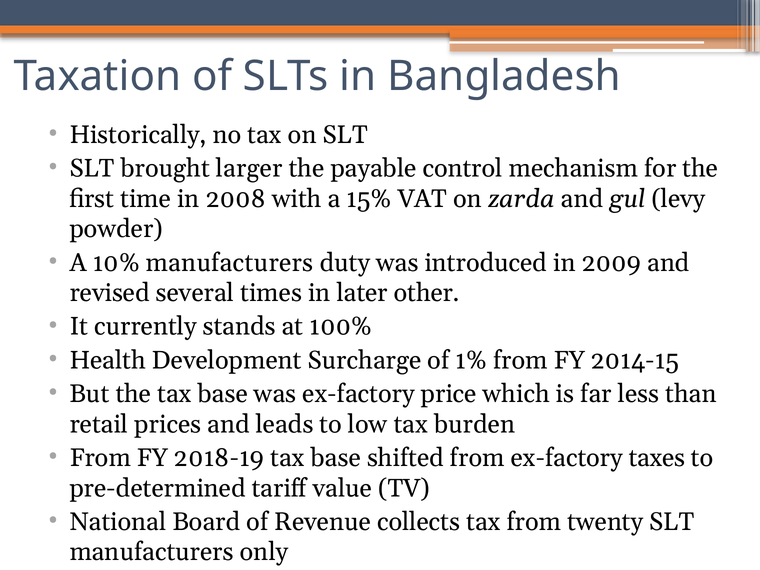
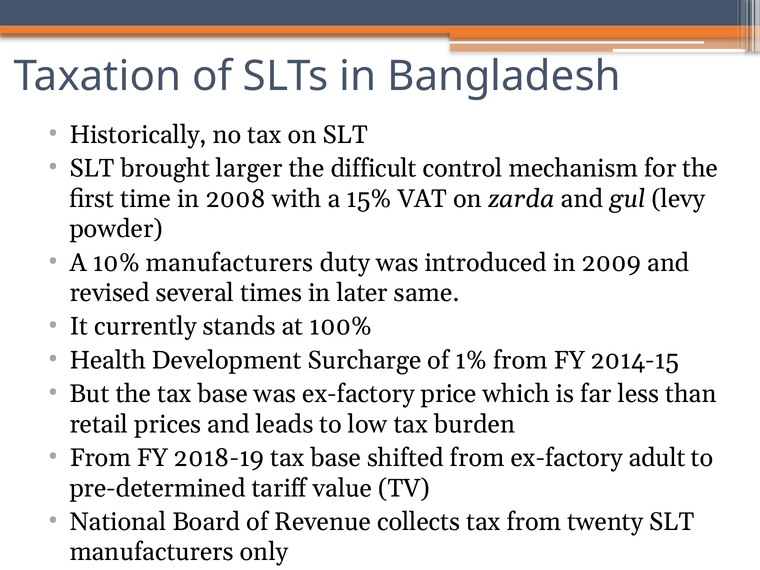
payable: payable -> difficult (374, 168)
other: other -> same (427, 293)
taxes: taxes -> adult (657, 458)
